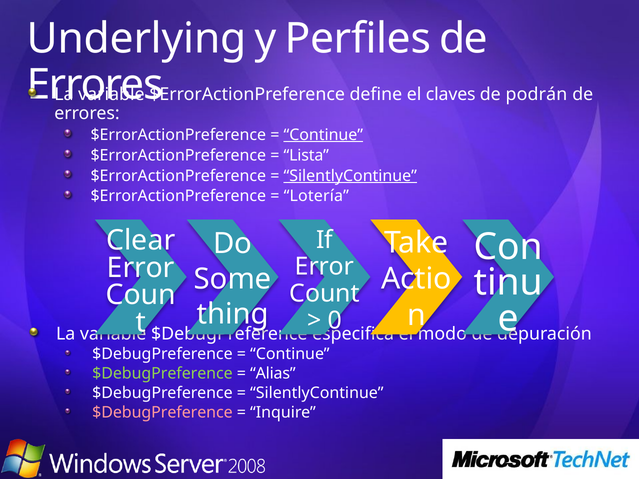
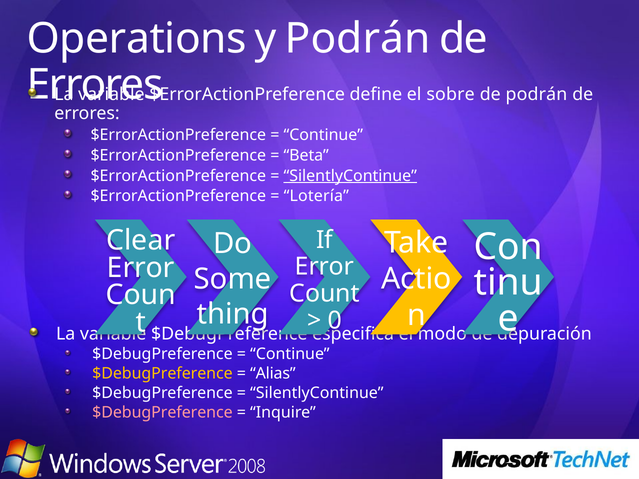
Underlying: Underlying -> Operations (137, 39)
y Perfiles: Perfiles -> Podrán (358, 39)
claves: claves -> sobre (451, 94)
Continue underline: present -> none (323, 135)
Lista: Lista -> Beta (306, 155)
$DebugPreference colour: light green -> yellow (162, 374)
